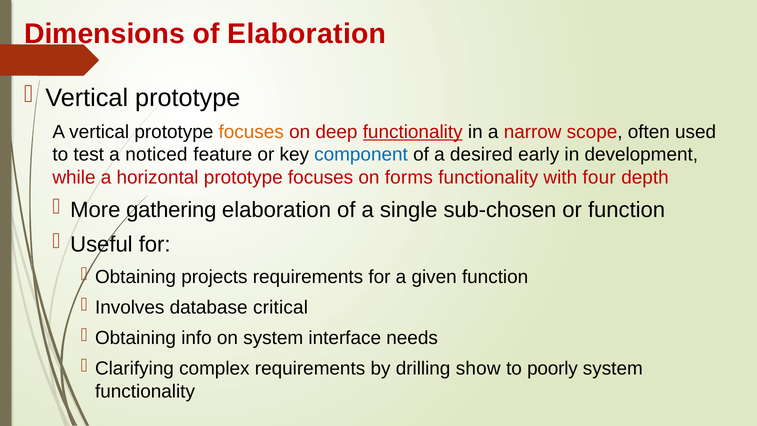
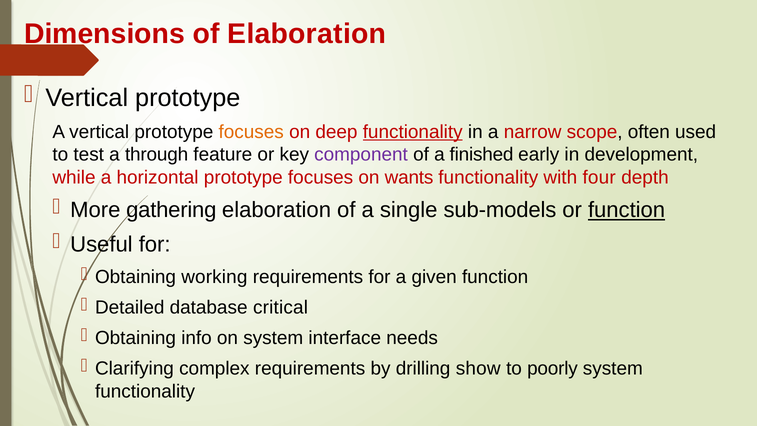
noticed: noticed -> through (157, 155)
component colour: blue -> purple (361, 155)
desired: desired -> finished (482, 155)
forms: forms -> wants (409, 177)
sub-chosen: sub-chosen -> sub-models (500, 210)
function underline: none -> present (627, 210)
projects: projects -> working (214, 277)
Involves: Involves -> Detailed (130, 307)
